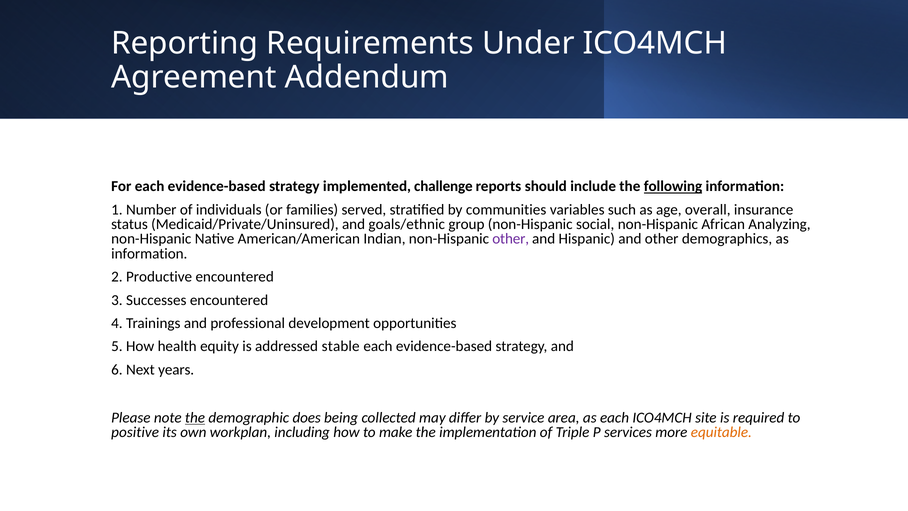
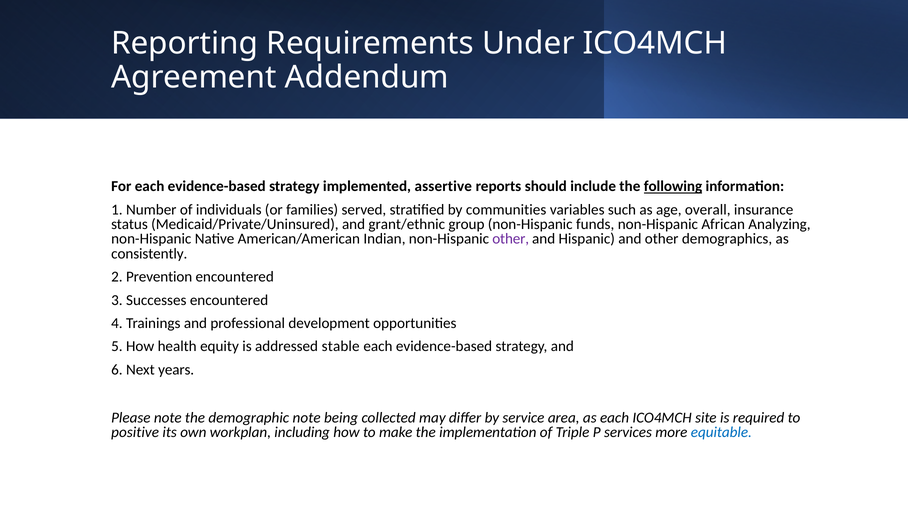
challenge: challenge -> assertive (443, 186)
goals/ethnic: goals/ethnic -> grant/ethnic (407, 224)
social: social -> funds (595, 224)
information: information -> consistently (149, 254)
Productive: Productive -> Prevention (159, 277)
the underline: present -> none (195, 418)
demographic does: does -> note (307, 418)
equitable colour: orange -> blue (721, 432)
